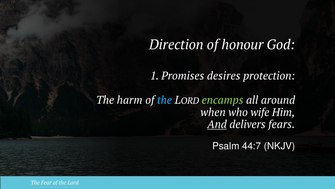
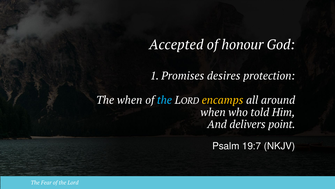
Direction: Direction -> Accepted (176, 45)
The harm: harm -> when (130, 100)
encamps colour: light green -> yellow (223, 100)
wife: wife -> told (260, 112)
And underline: present -> none (217, 124)
fears: fears -> point (282, 124)
44:7: 44:7 -> 19:7 (252, 146)
